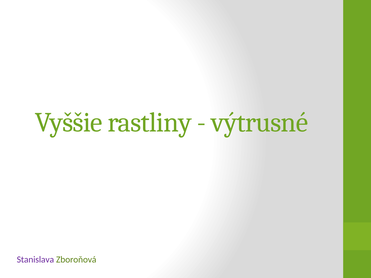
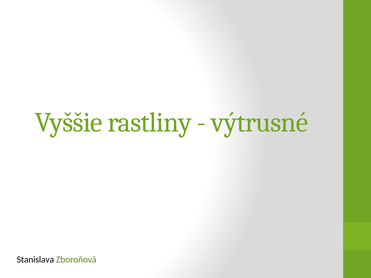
Stanislava colour: purple -> black (35, 260)
